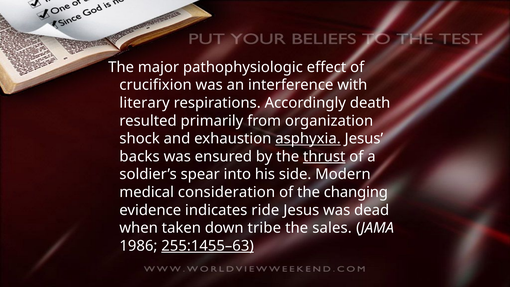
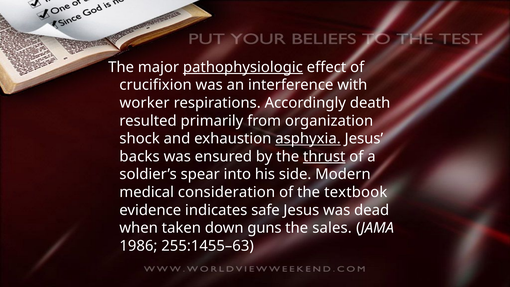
pathophysiologic underline: none -> present (243, 67)
literary: literary -> worker (145, 103)
changing: changing -> textbook (356, 192)
ride: ride -> safe (265, 210)
tribe: tribe -> guns (264, 228)
255:1455–63 underline: present -> none (208, 246)
